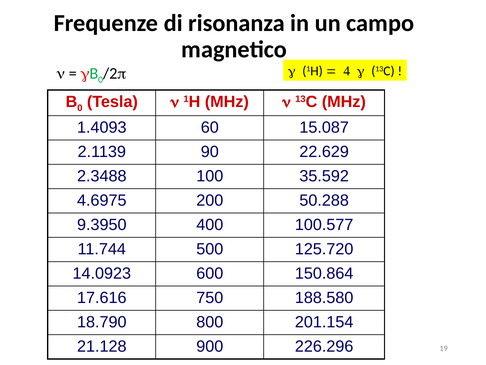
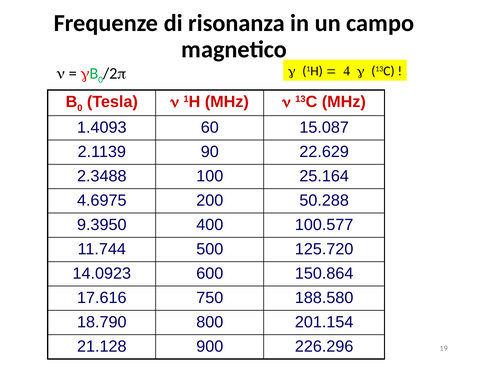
35.592: 35.592 -> 25.164 (324, 176)
